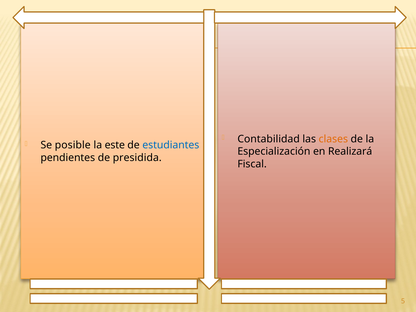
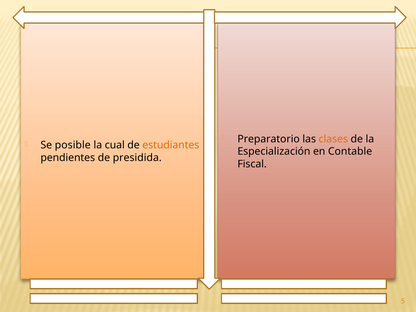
Contabilidad: Contabilidad -> Preparatorio (269, 139)
este: este -> cual (115, 145)
estudiantes colour: blue -> orange (171, 145)
Realizará: Realizará -> Contable (350, 151)
